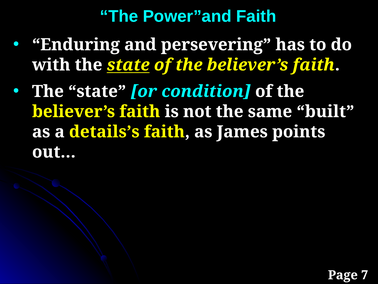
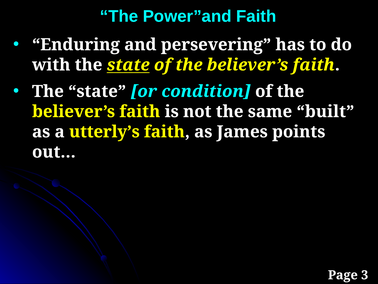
details’s: details’s -> utterly’s (104, 132)
7: 7 -> 3 (365, 275)
